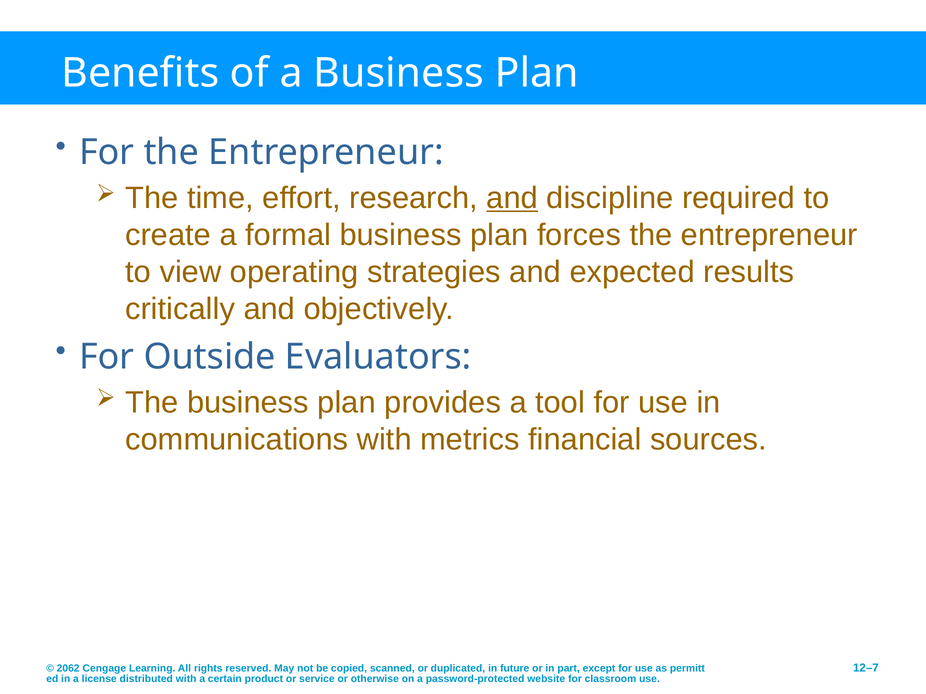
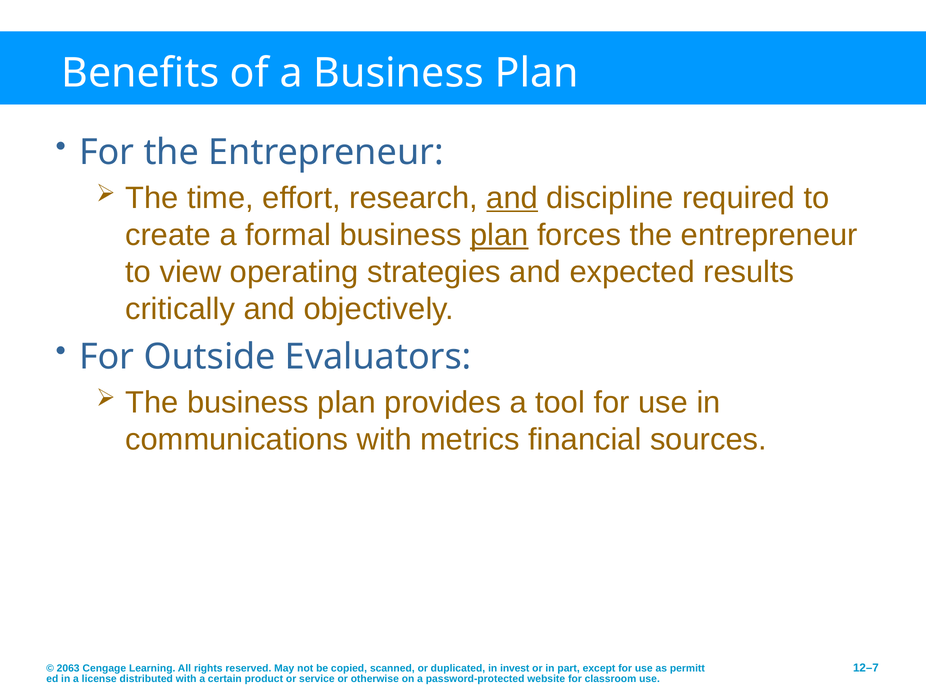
plan underline: none -> present (499, 235)
2062: 2062 -> 2063 (68, 669)
future: future -> invest (515, 669)
